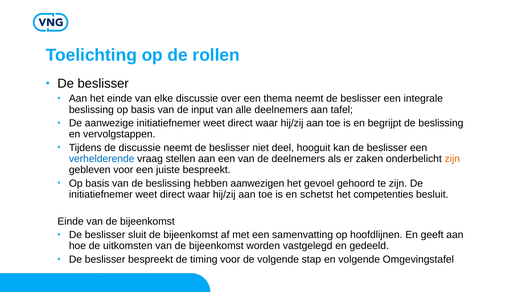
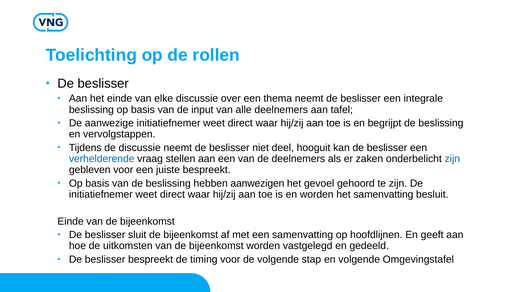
zijn colour: orange -> blue (452, 159)
en schetst: schetst -> worden (317, 194)
het competenties: competenties -> samenvatting (383, 194)
